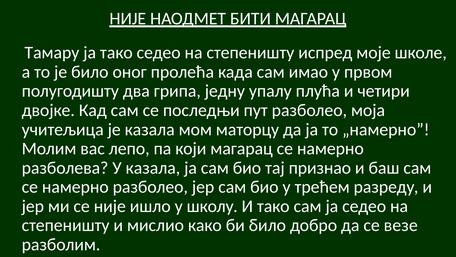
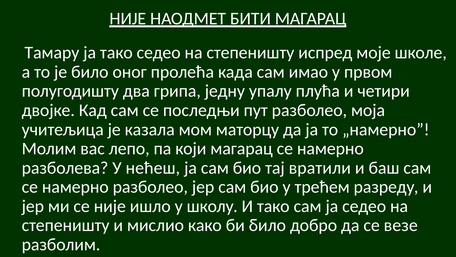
У казала: казала -> нећеш (153, 168)
признао: признао -> вратили (320, 168)
